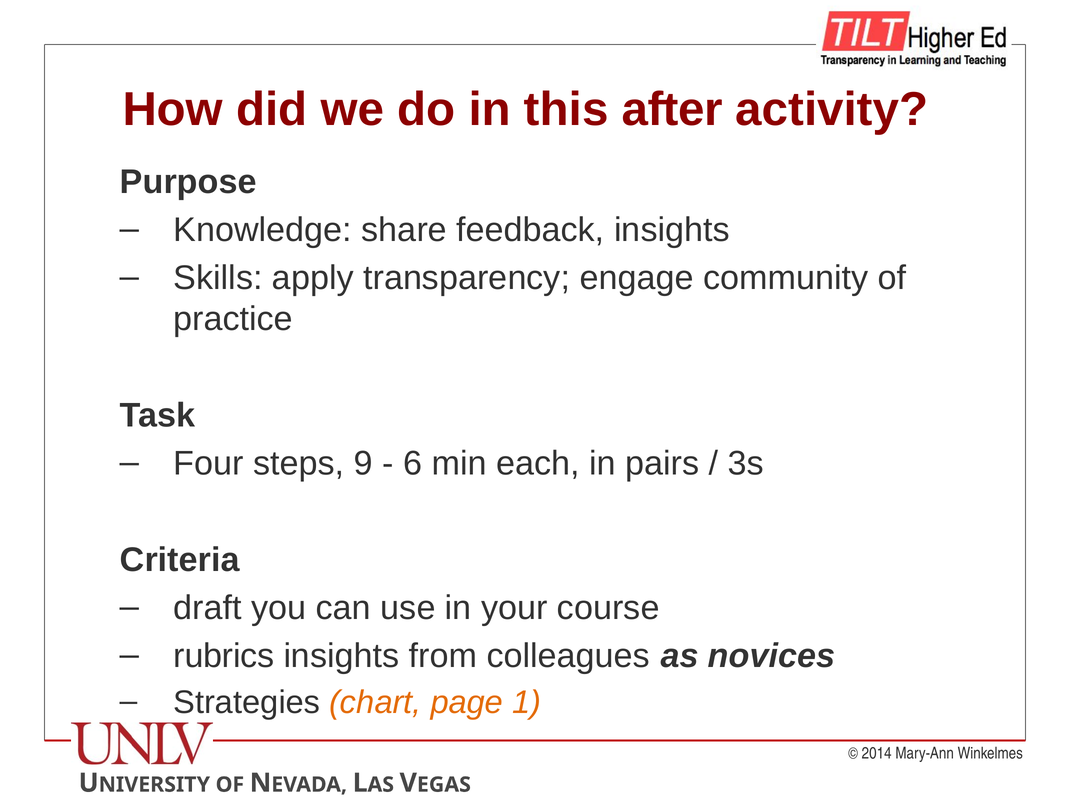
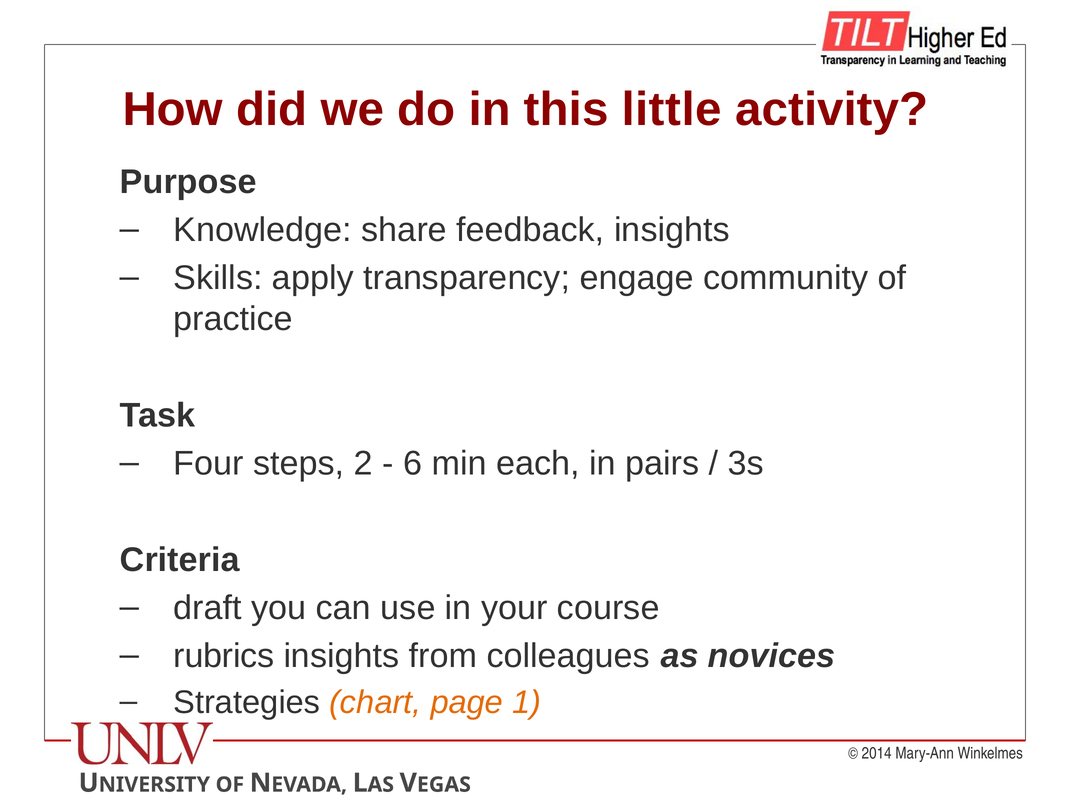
after: after -> little (672, 109)
9: 9 -> 2 (363, 463)
